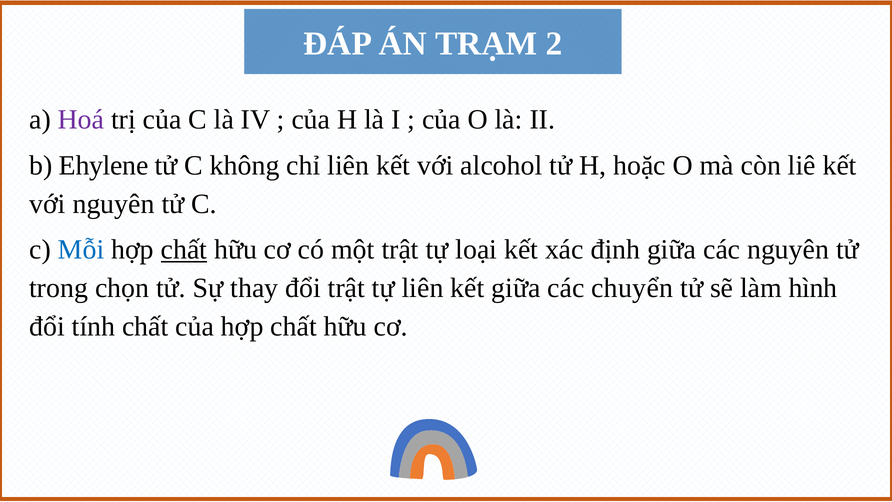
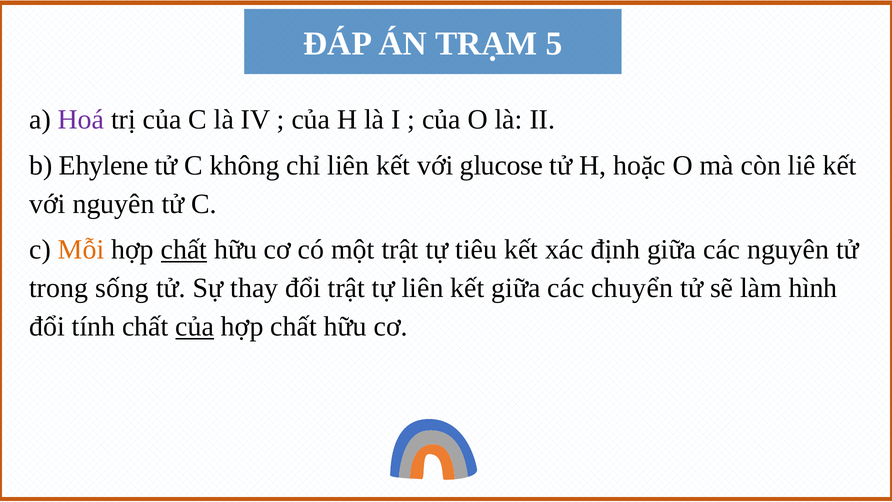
2: 2 -> 5 (554, 44)
alcohol: alcohol -> glucose (502, 165)
Mỗi colour: blue -> orange (81, 250)
loại: loại -> tiêu (476, 250)
chọn: chọn -> sống (122, 288)
của underline: none -> present (195, 327)
